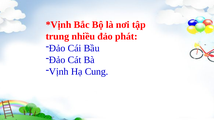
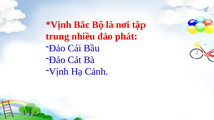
Cung: Cung -> Cảnh (96, 72)
